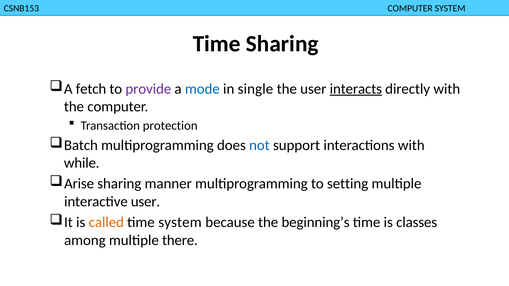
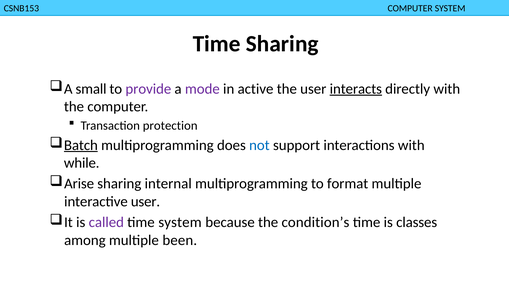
fetch: fetch -> small (91, 89)
mode colour: blue -> purple (202, 89)
single: single -> active (256, 89)
Batch underline: none -> present (81, 145)
manner: manner -> internal (168, 184)
setting: setting -> format (348, 184)
called colour: orange -> purple (106, 223)
beginning’s: beginning’s -> condition’s (315, 223)
there: there -> been (180, 240)
